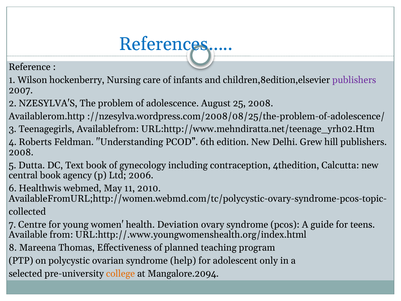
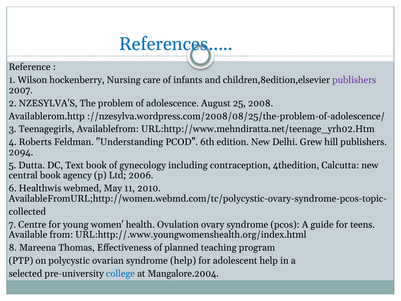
2008: 2008 -> 2094 (21, 152)
Deviation: Deviation -> Ovulation (178, 224)
adolescent only: only -> help (269, 260)
college colour: orange -> blue (120, 273)
Mangalore.2094: Mangalore.2094 -> Mangalore.2004 (183, 273)
